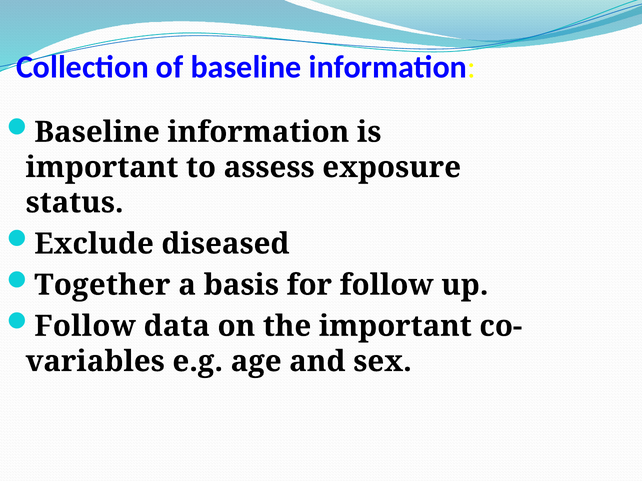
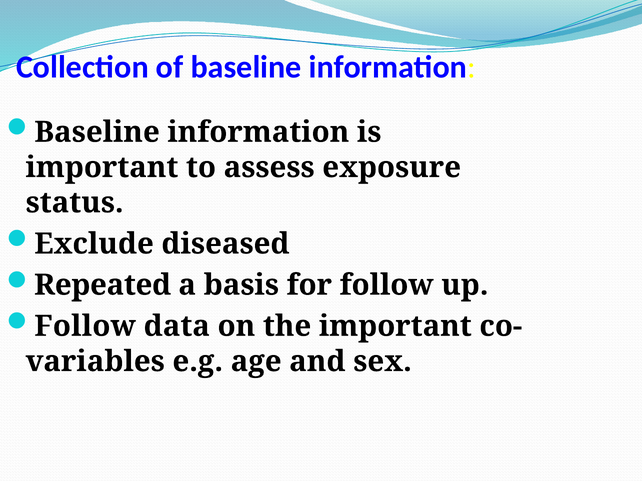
Together: Together -> Repeated (103, 285)
